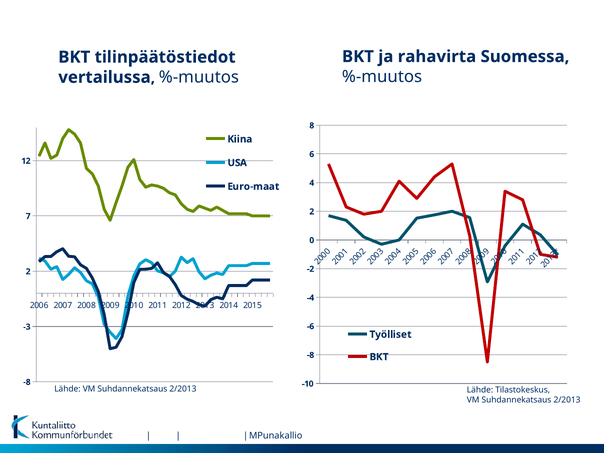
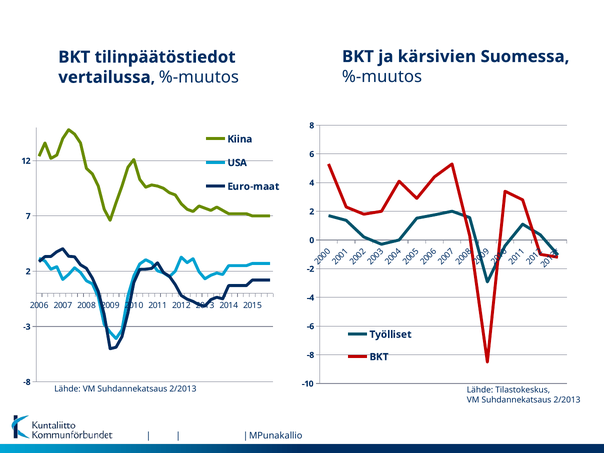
rahavirta: rahavirta -> kärsivien (437, 57)
